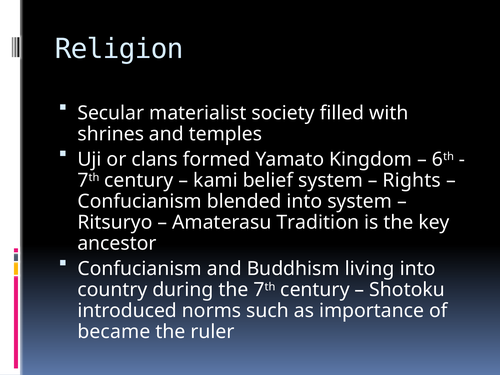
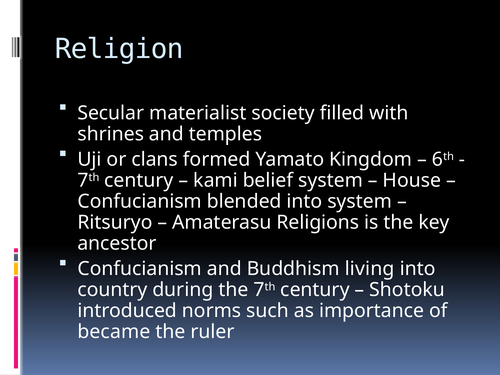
Rights: Rights -> House (412, 180)
Tradition: Tradition -> Religions (318, 222)
